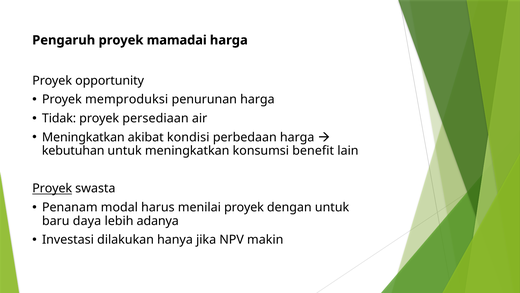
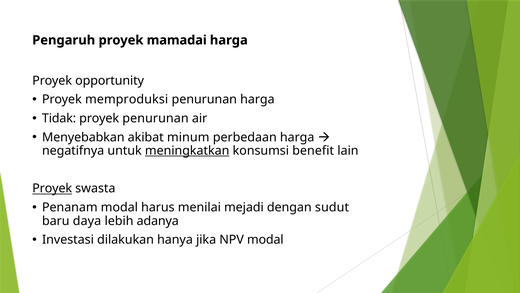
proyek persediaan: persediaan -> penurunan (155, 118)
Meningkatkan: Meningkatkan -> Menyebabkan (83, 137)
kondisi: kondisi -> minum (188, 137)
kebutuhan: kebutuhan -> negatifnya (73, 150)
meningkatkan underline: none -> present (187, 150)
menilai proyek: proyek -> mejadi (244, 207)
dengan untuk: untuk -> sudut (332, 207)
NPV makin: makin -> modal (265, 239)
